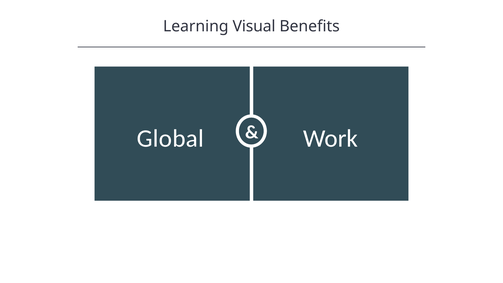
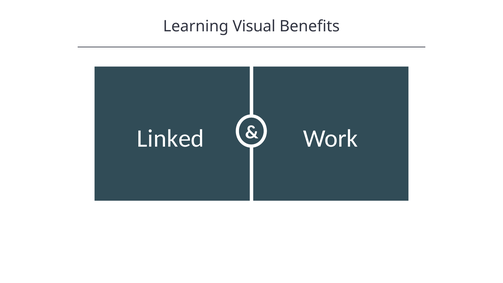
Global: Global -> Linked (170, 139)
